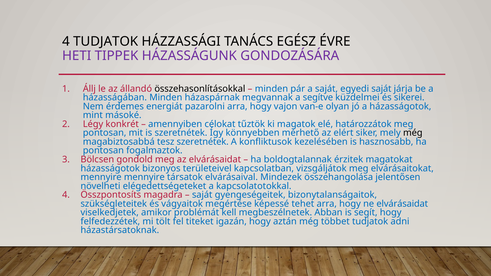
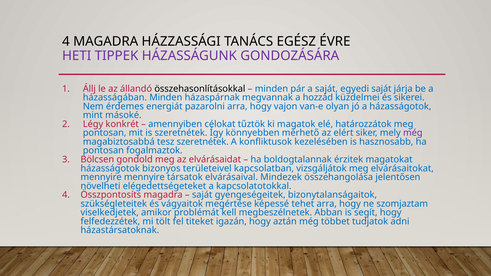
4 TUDJATOK: TUDJATOK -> MAGADRA (106, 41)
segítve: segítve -> hozzád (318, 98)
még colour: black -> purple (413, 133)
ne elvárásaidat: elvárásaidat -> szomjaztam (402, 204)
